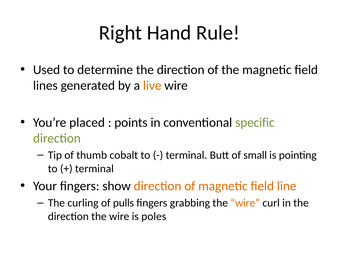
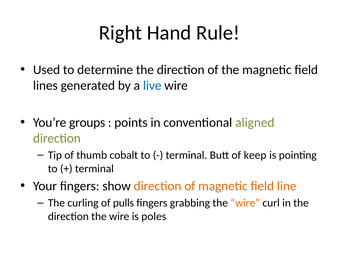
live colour: orange -> blue (152, 86)
placed: placed -> groups (87, 123)
specific: specific -> aligned (255, 123)
small: small -> keep (255, 155)
